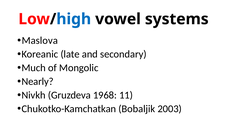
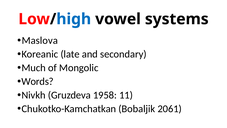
Nearly: Nearly -> Words (38, 81)
1968: 1968 -> 1958 (105, 95)
2003: 2003 -> 2061 (170, 109)
